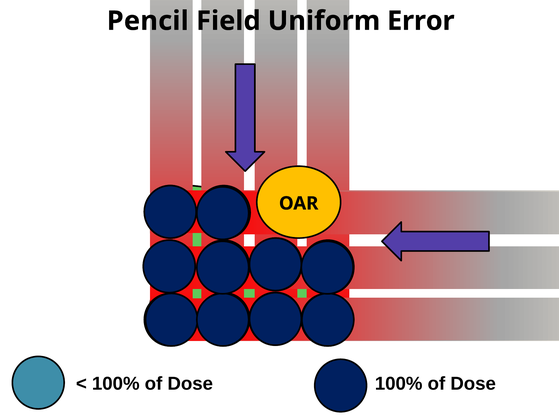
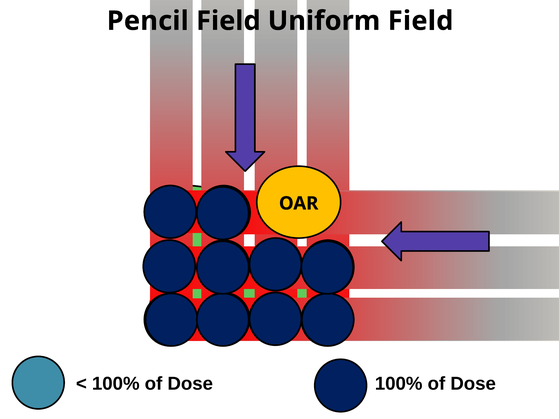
Uniform Error: Error -> Field (421, 21)
